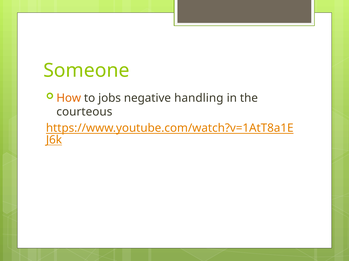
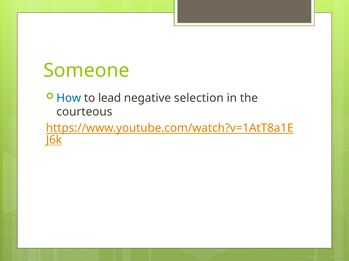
How colour: orange -> blue (69, 98)
jobs: jobs -> lead (110, 98)
handling: handling -> selection (199, 98)
